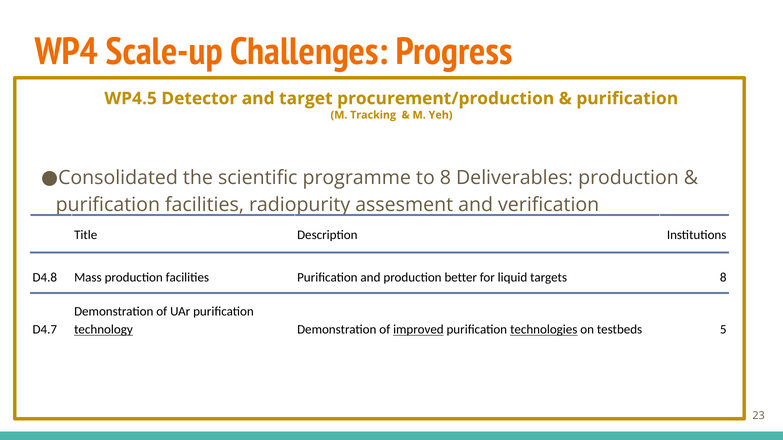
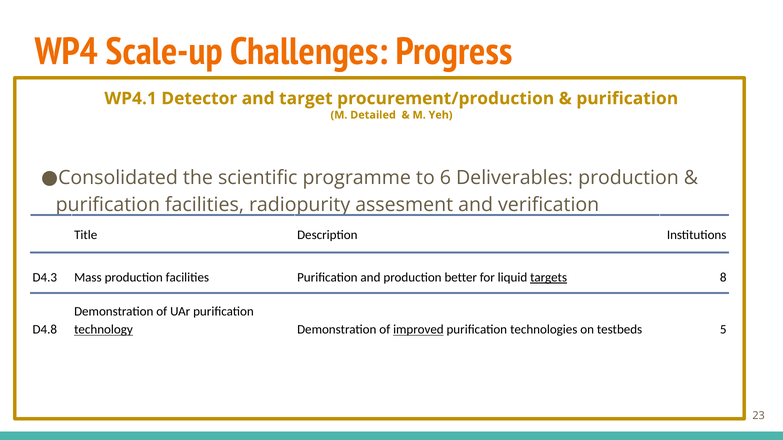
WP4.5: WP4.5 -> WP4.1 (131, 99)
Tracking: Tracking -> Detailed (373, 115)
to 8: 8 -> 6 (445, 178)
D4.8: D4.8 -> D4.3 (45, 278)
targets underline: none -> present (549, 278)
D4.7: D4.7 -> D4.8 (45, 330)
technologies underline: present -> none (544, 330)
